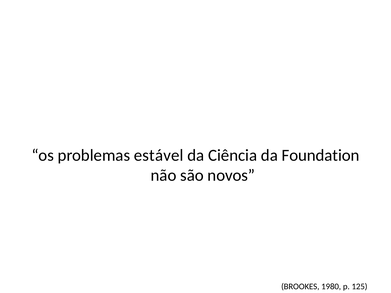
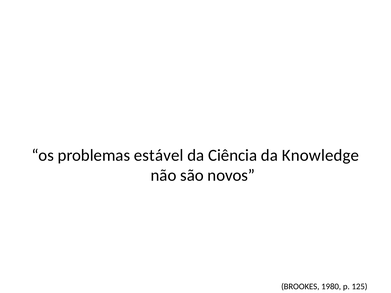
Foundation: Foundation -> Knowledge (320, 155)
